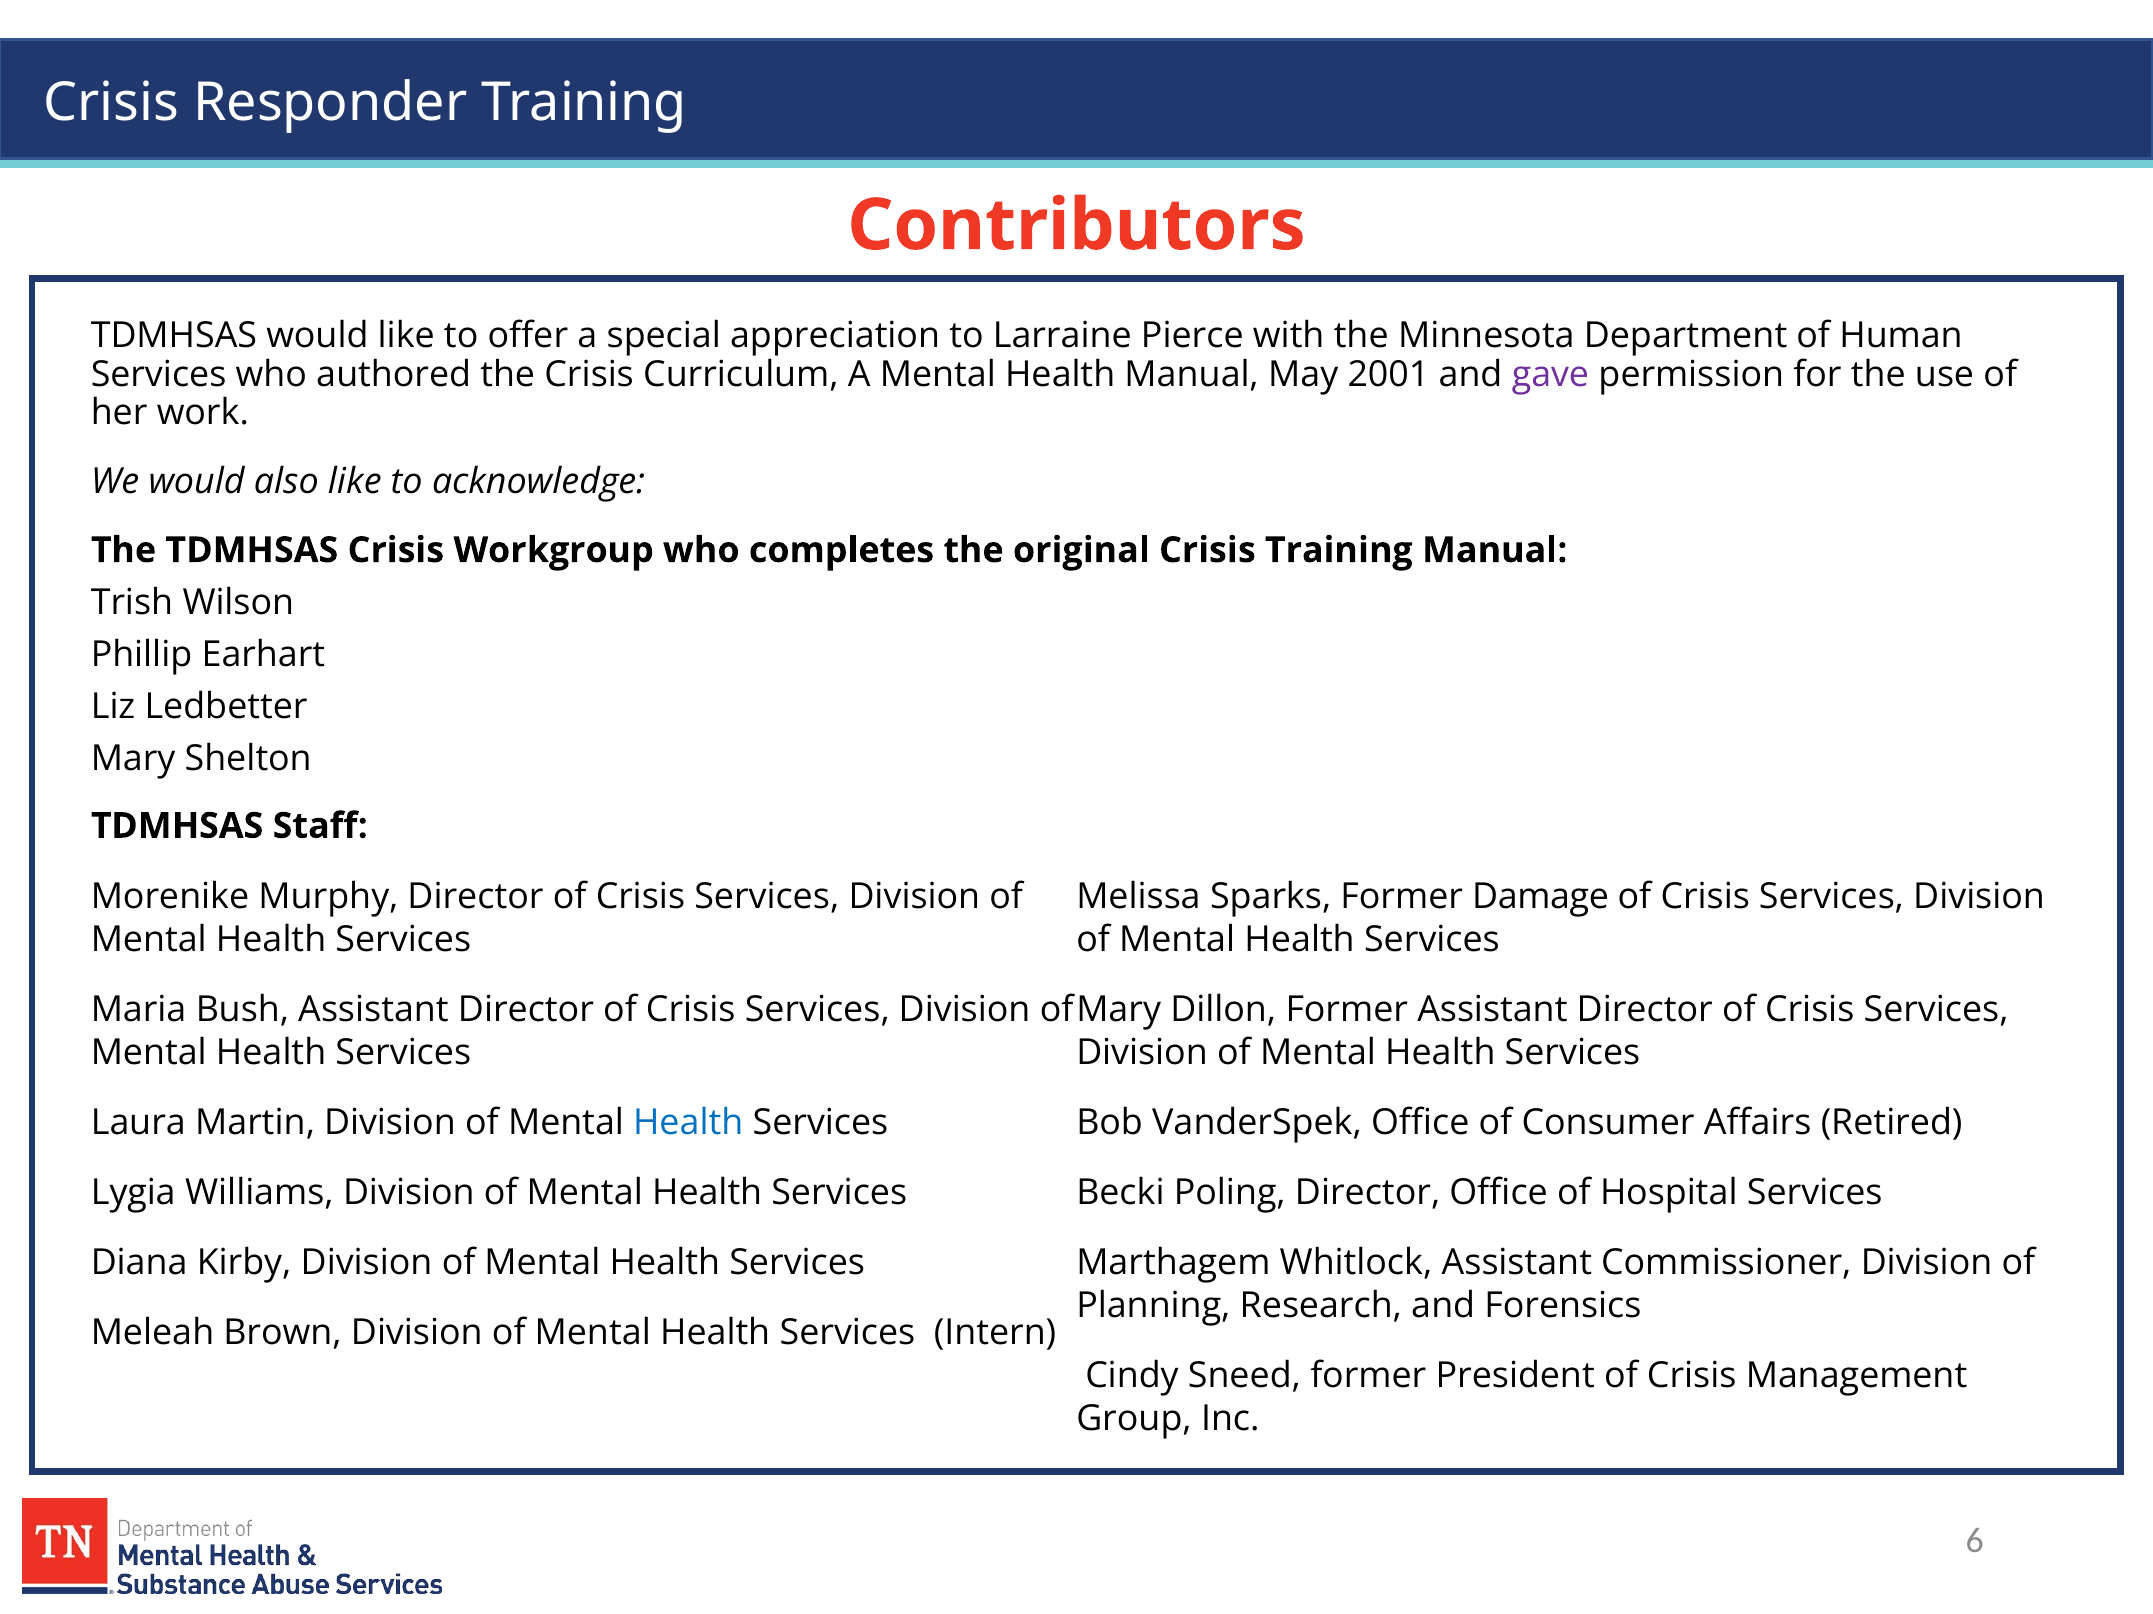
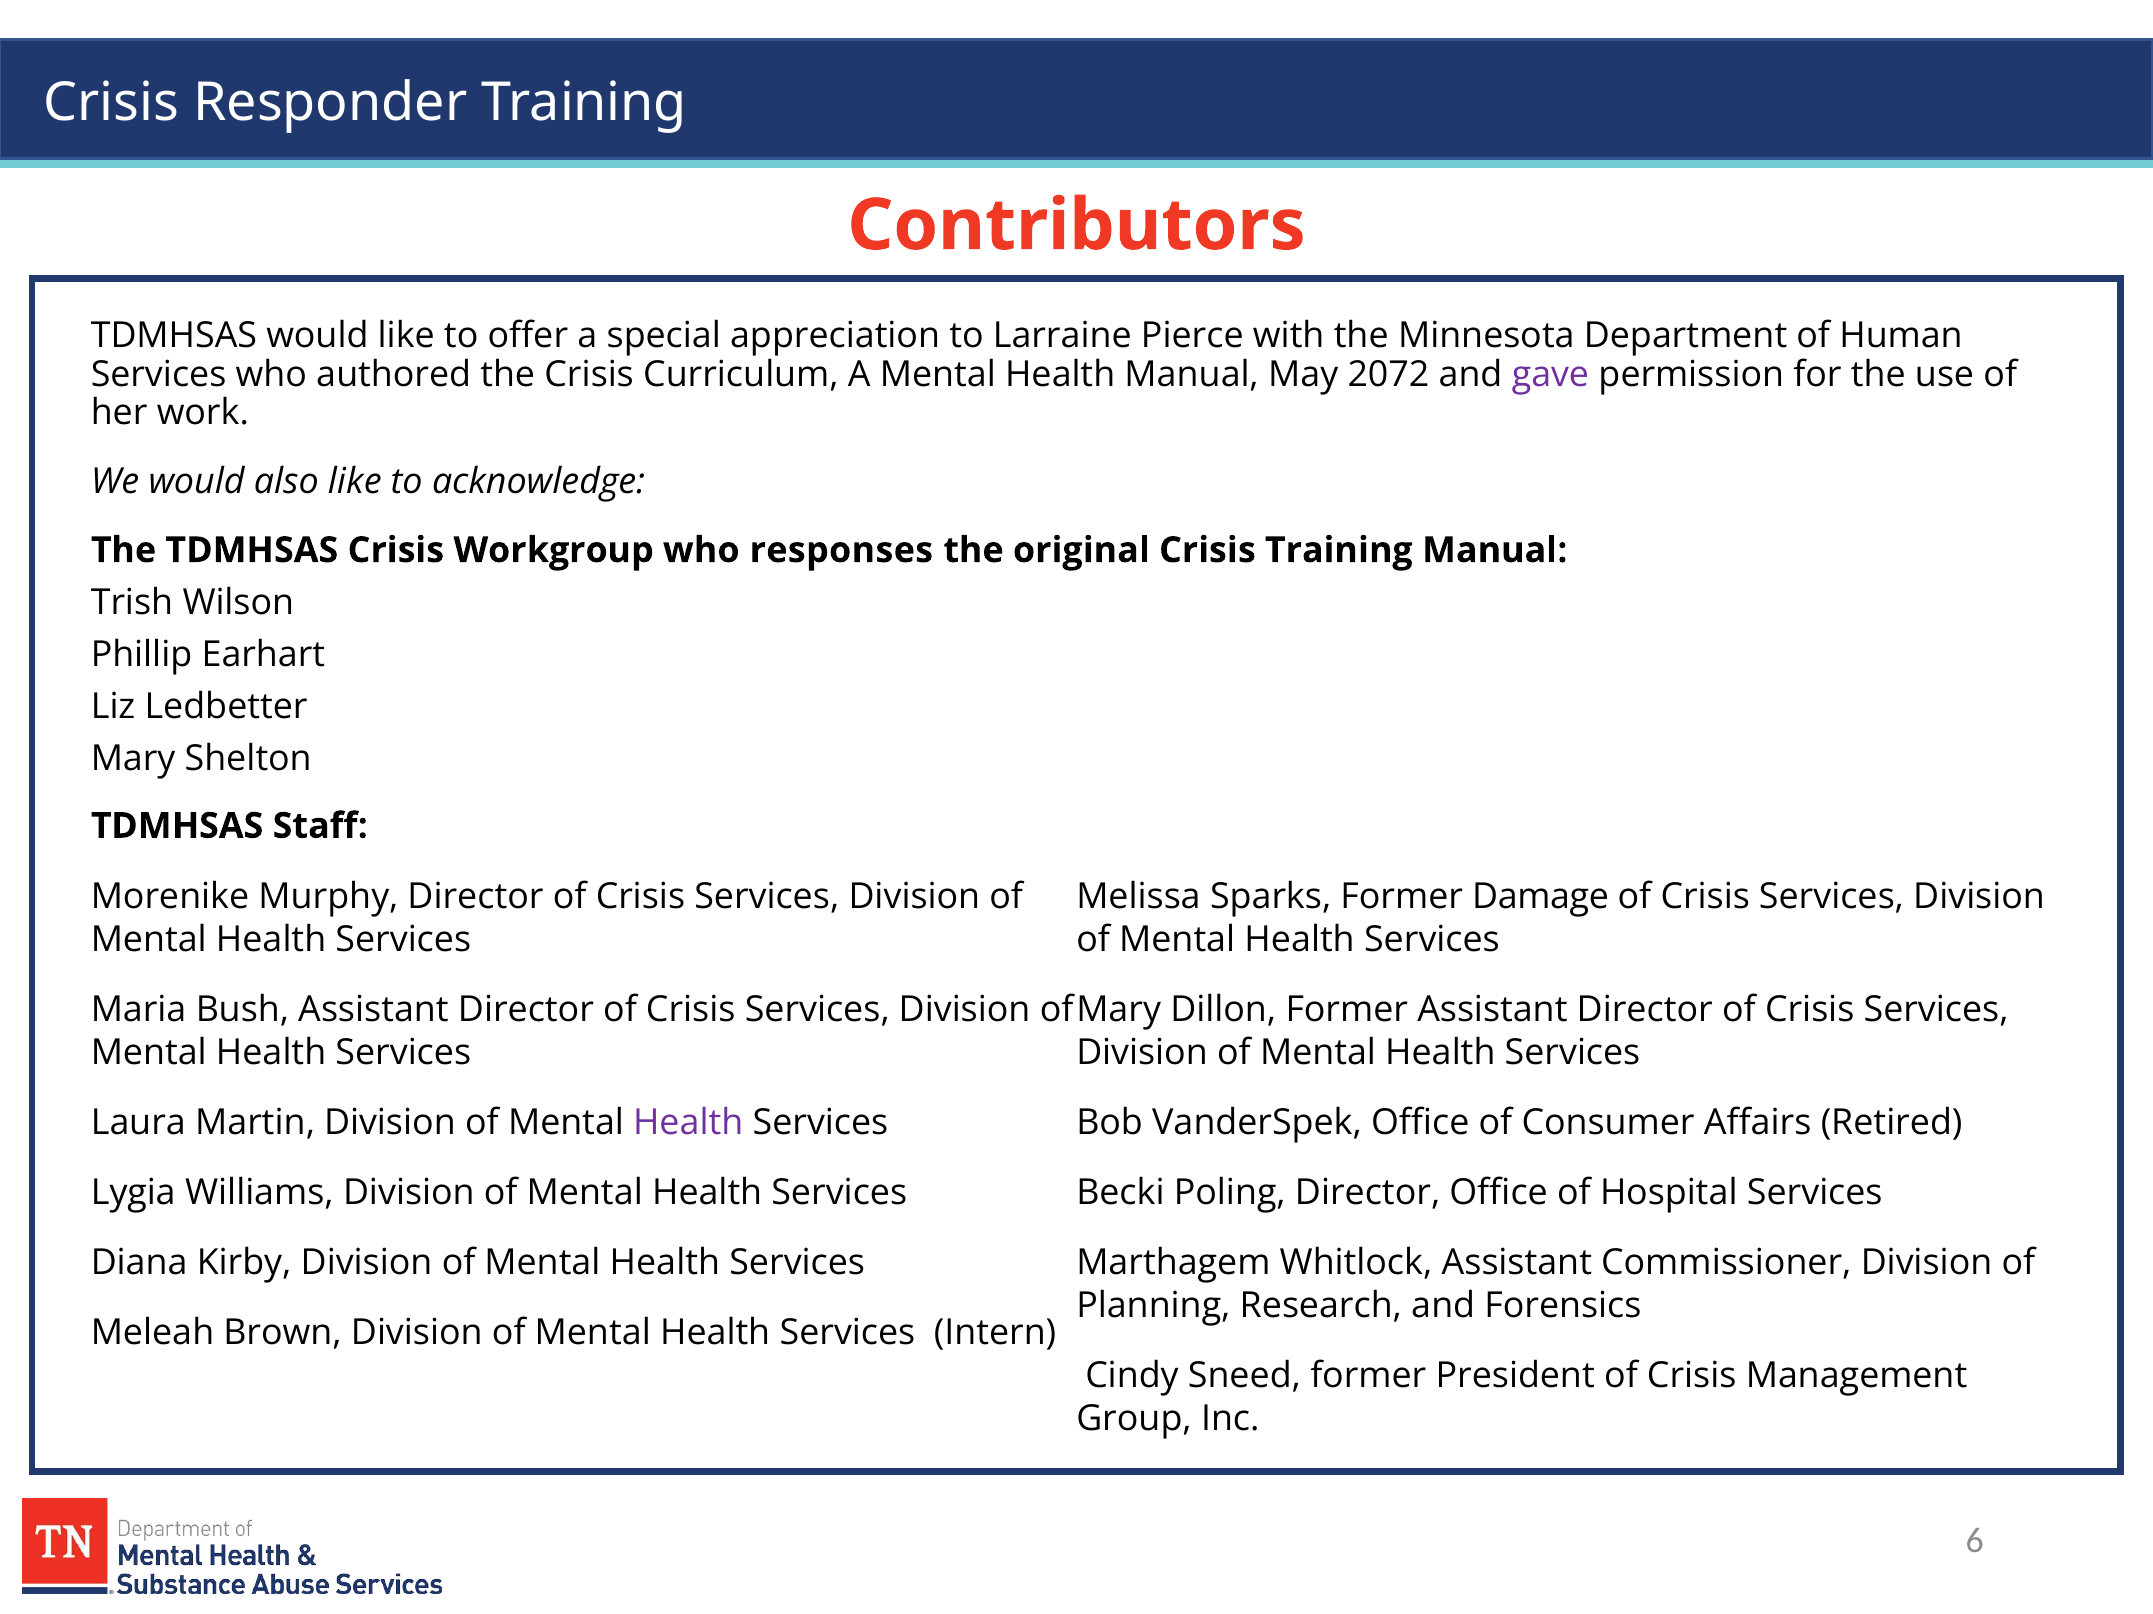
2001: 2001 -> 2072 (1388, 374)
completes: completes -> responses (841, 550)
Health colour: blue -> purple (688, 1123)
